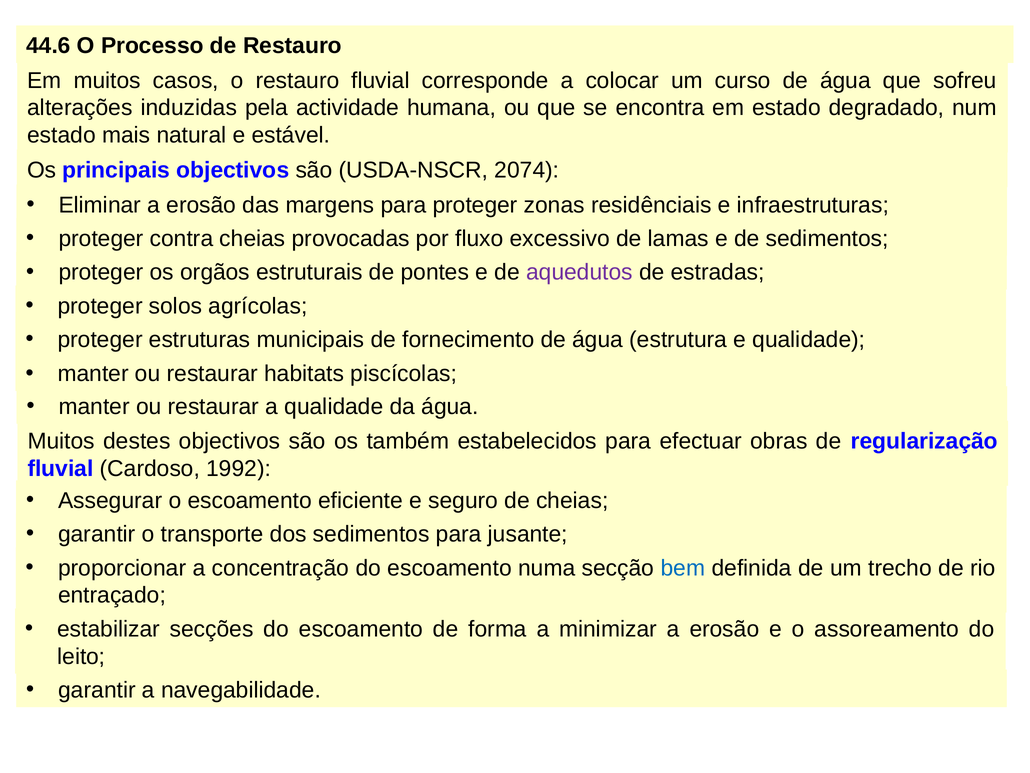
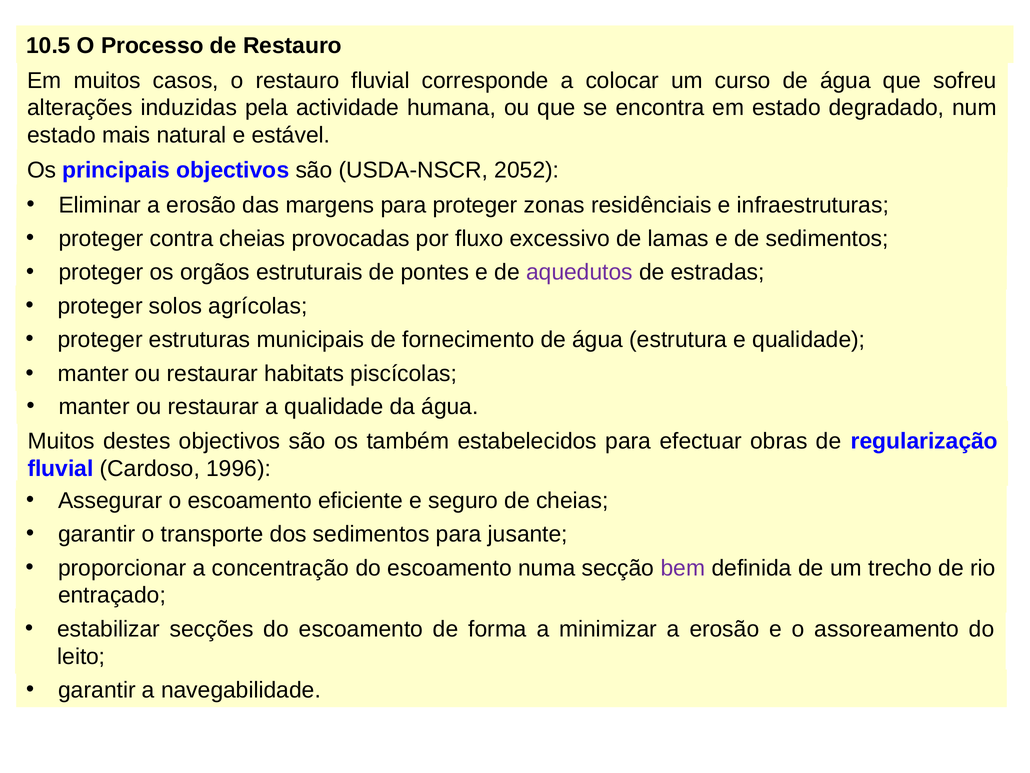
44.6: 44.6 -> 10.5 (48, 46)
2074: 2074 -> 2052 (527, 170)
1992: 1992 -> 1996 (239, 468)
bem colour: blue -> purple (683, 568)
